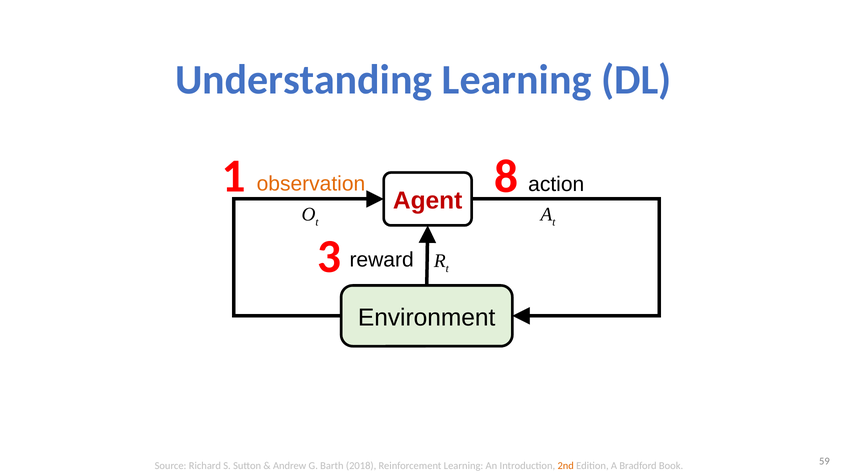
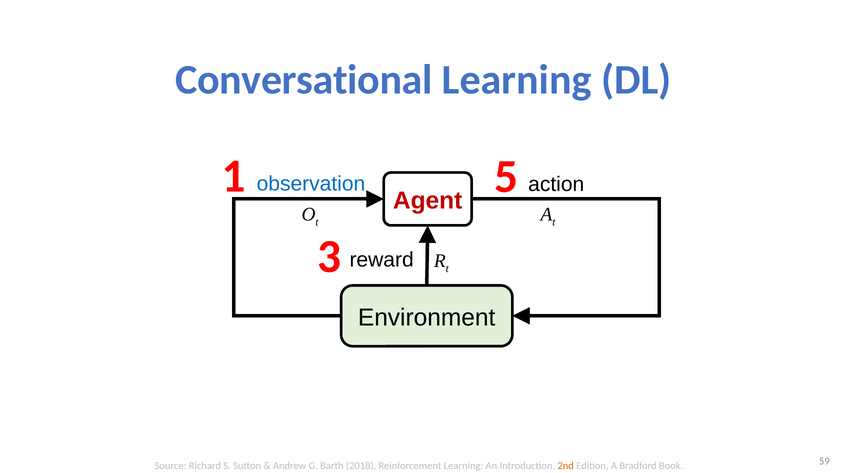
Understanding: Understanding -> Conversational (304, 80)
8: 8 -> 5 (506, 177)
observation colour: orange -> blue (311, 184)
